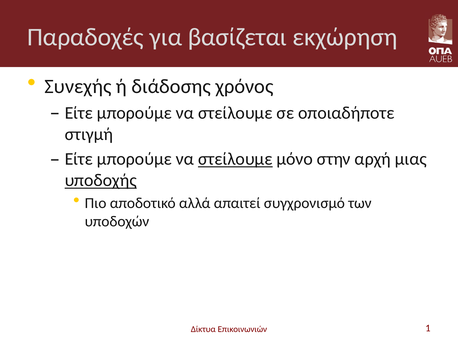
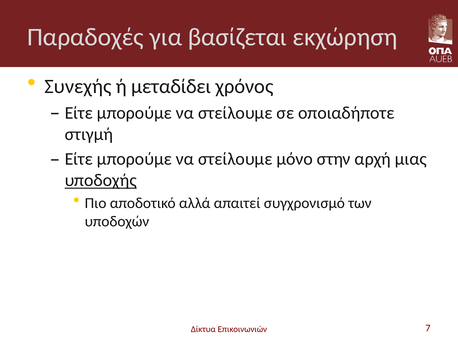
διάδοσης: διάδοσης -> μεταδίδει (171, 87)
στείλουμε underline: present -> none (235, 159)
1: 1 -> 7 (428, 329)
